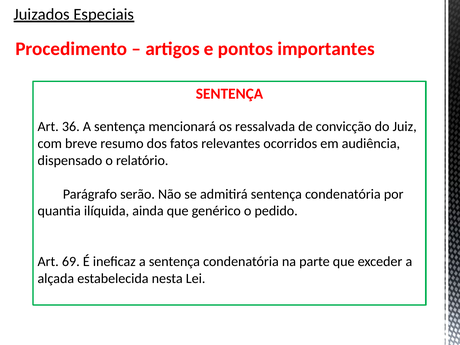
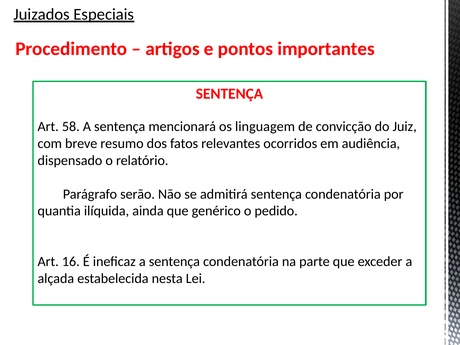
36: 36 -> 58 (71, 127)
ressalvada: ressalvada -> linguagem (265, 127)
69: 69 -> 16 (71, 262)
